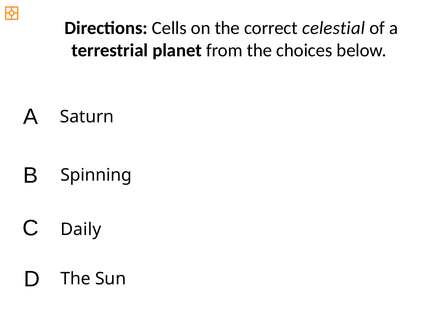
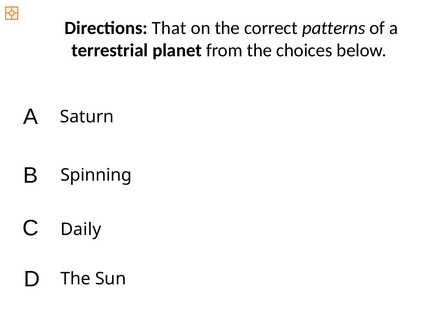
Cells: Cells -> That (169, 28)
celestial: celestial -> patterns (334, 28)
